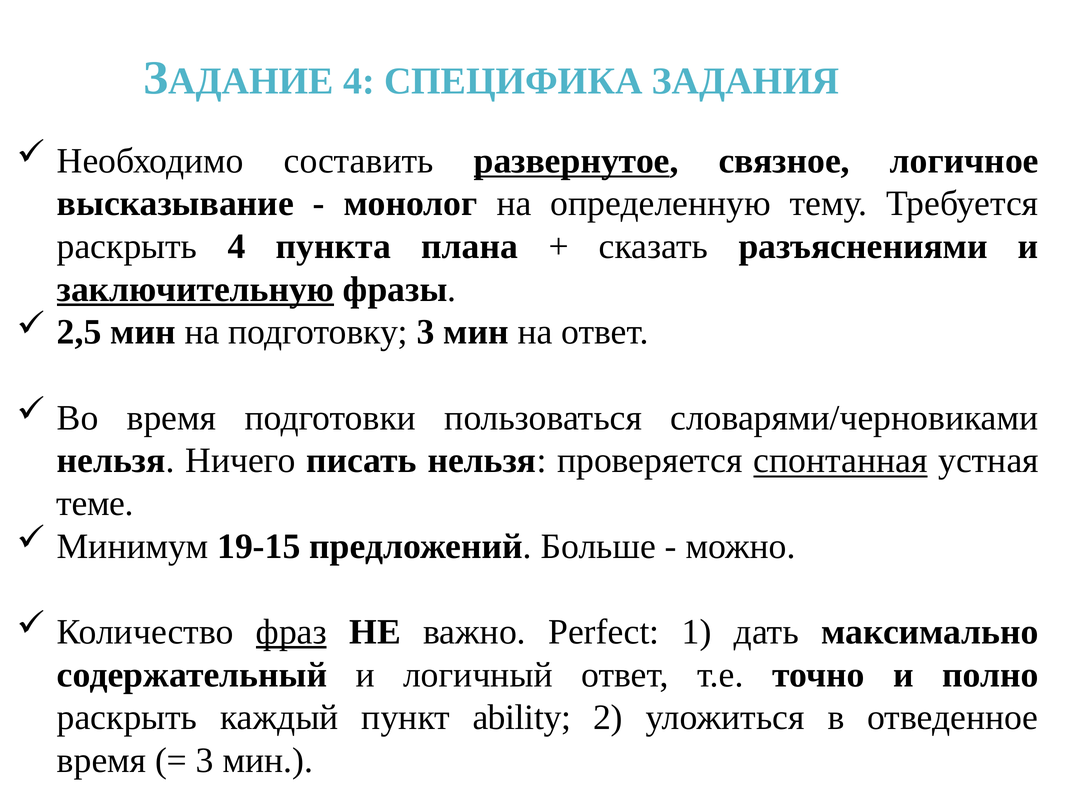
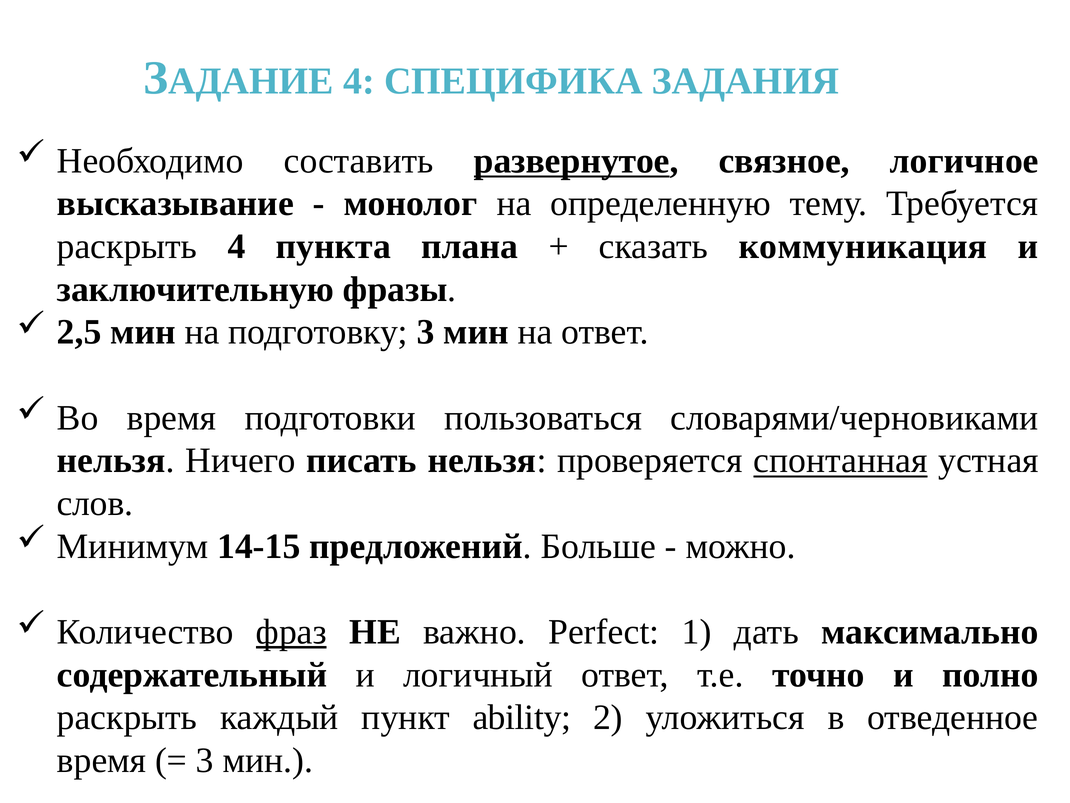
разъяснениями: разъяснениями -> коммуникация (863, 246)
заключительную underline: present -> none (196, 289)
теме: теме -> слов (95, 503)
19-15: 19-15 -> 14-15 (259, 546)
